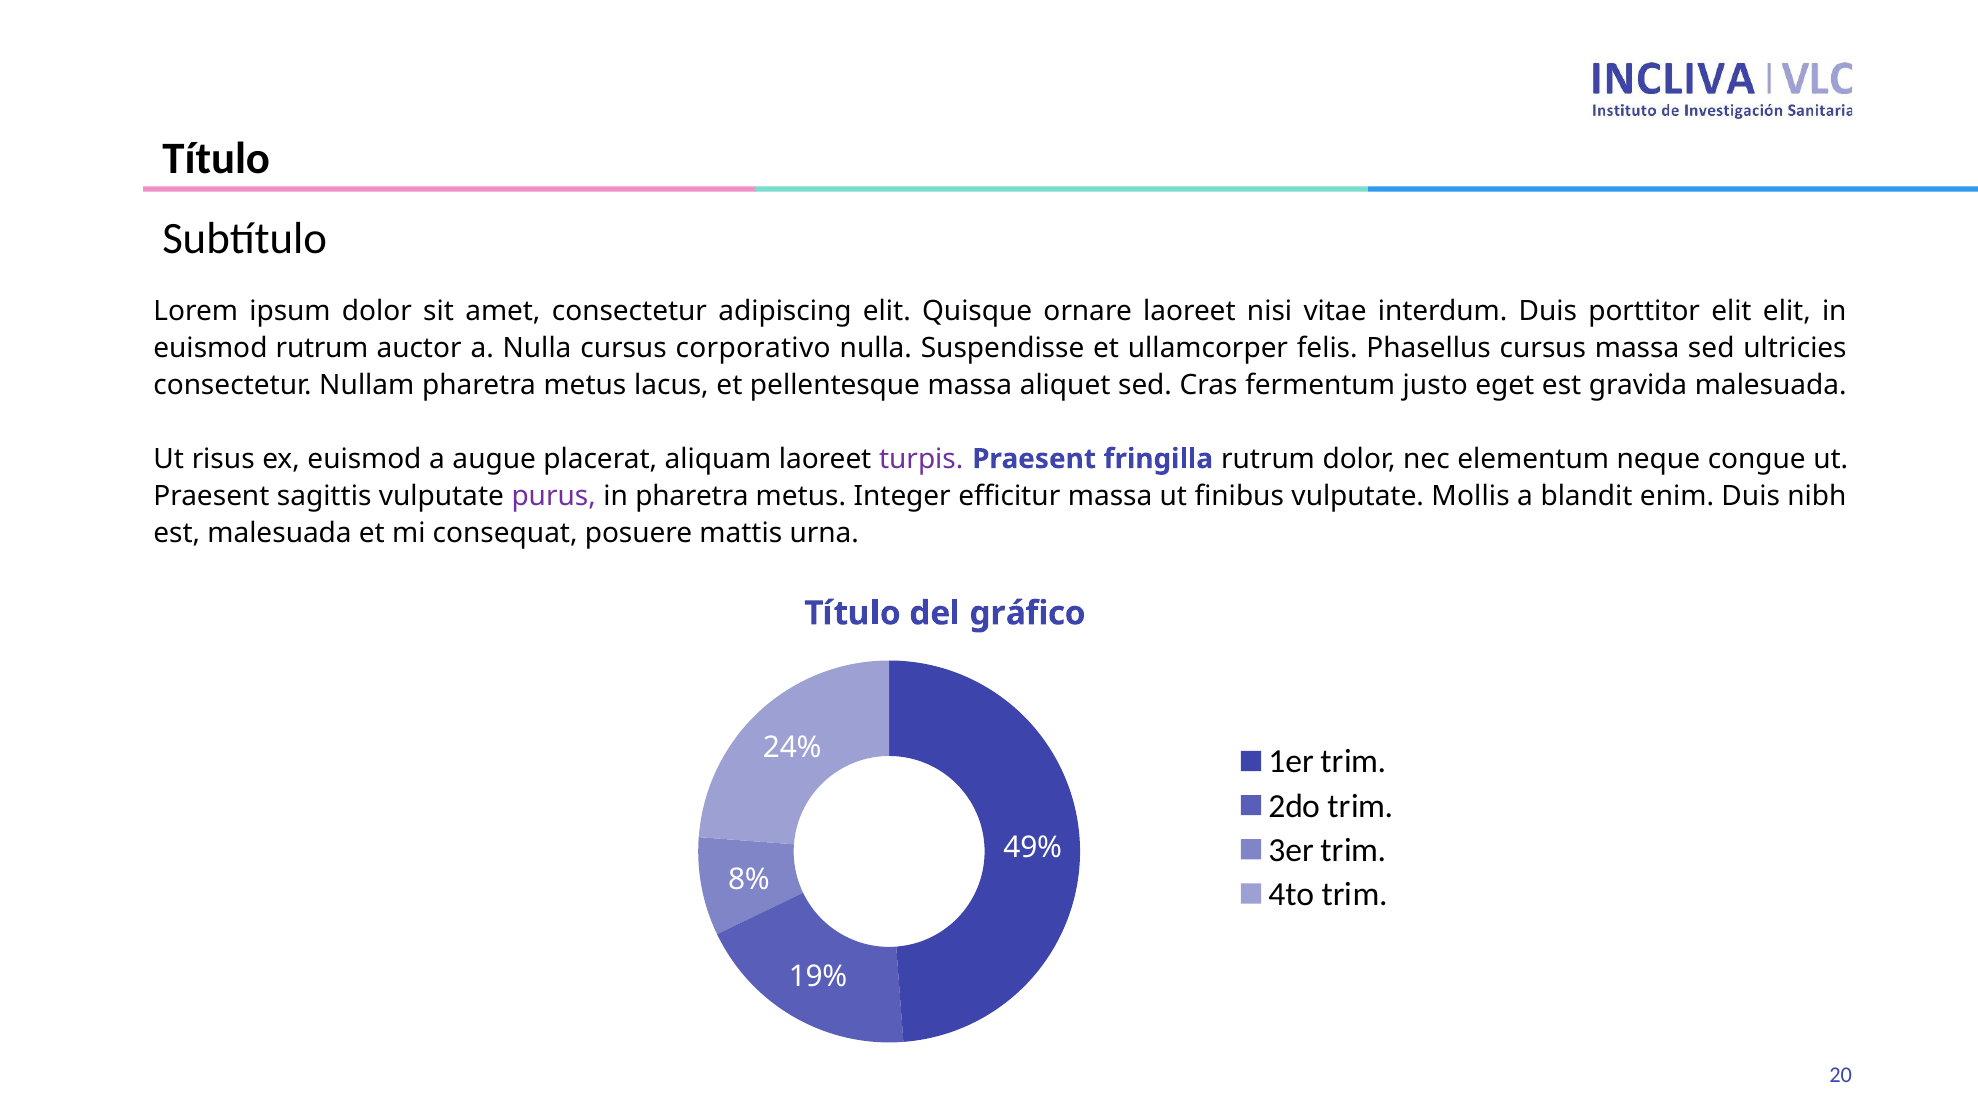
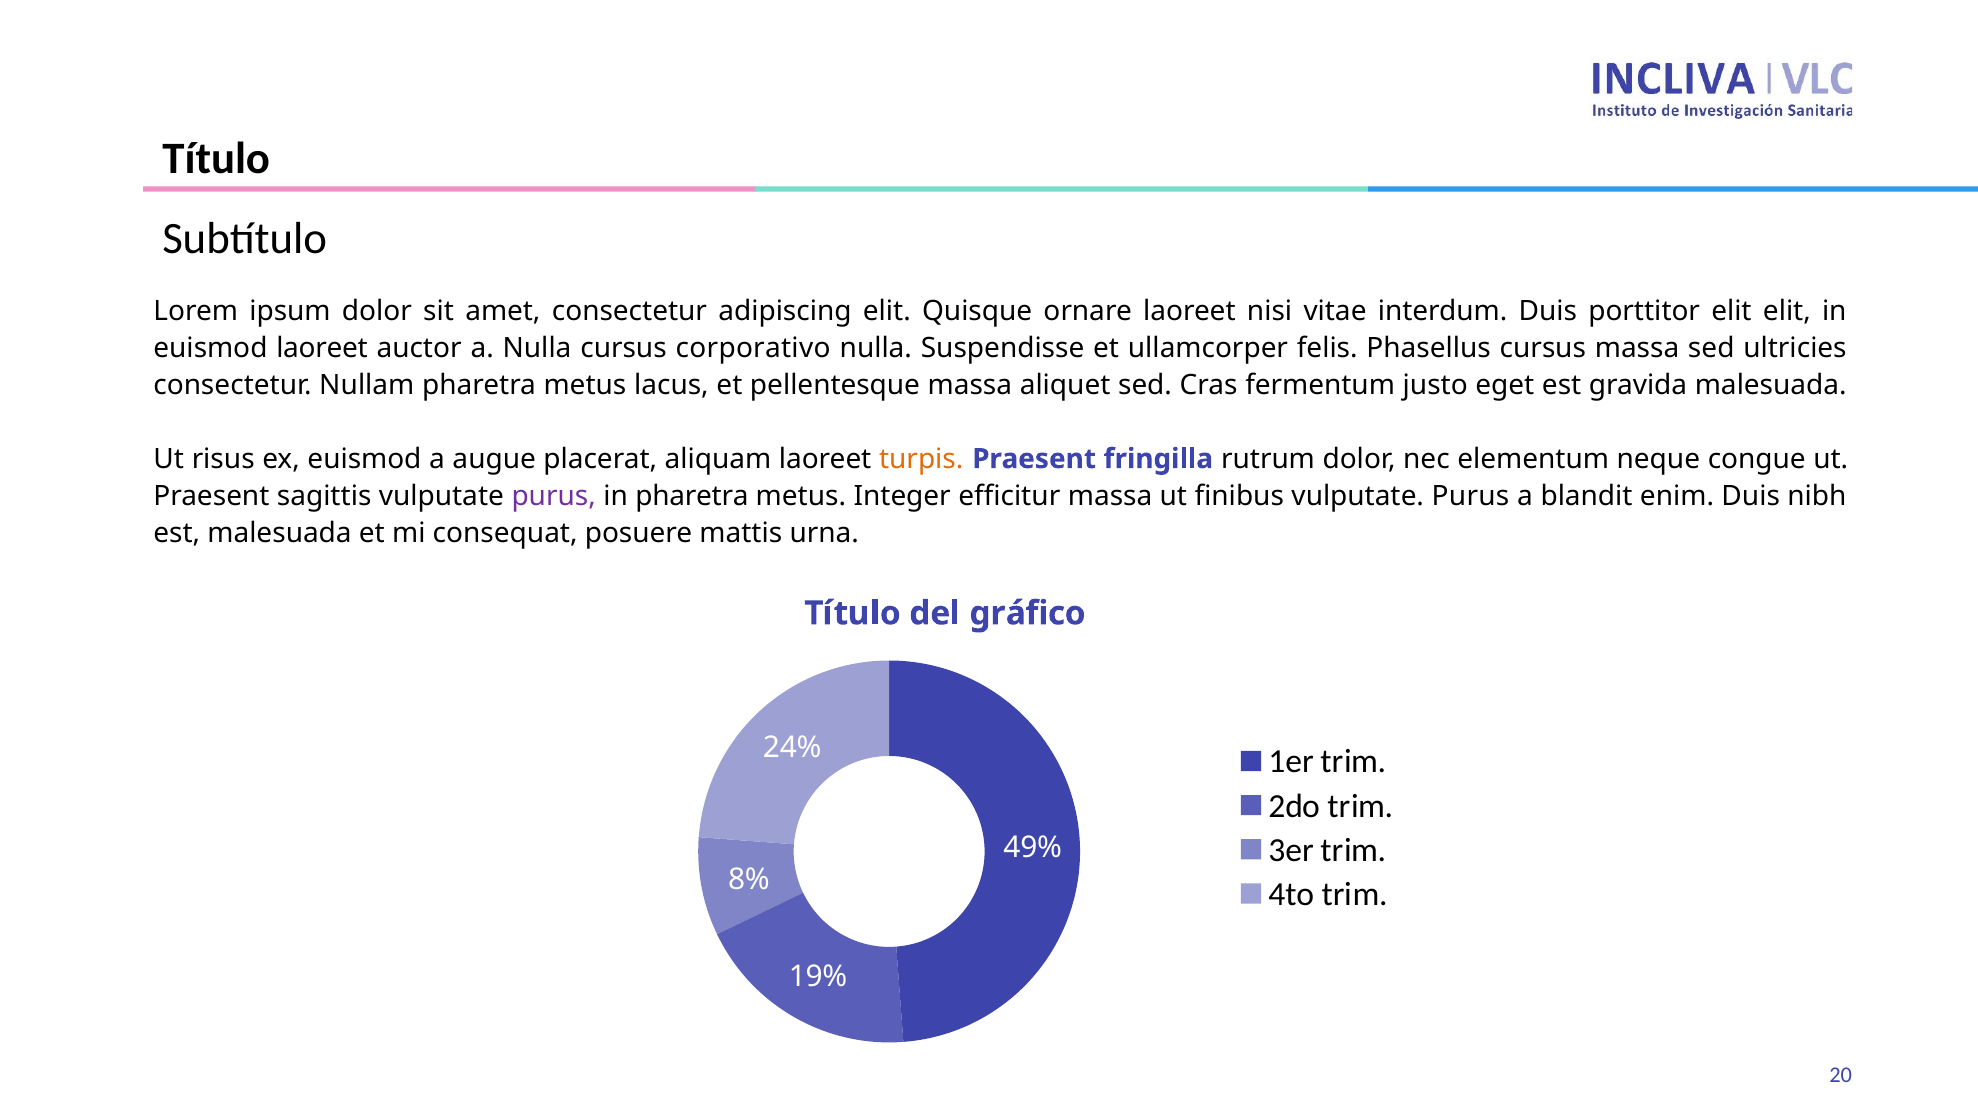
euismod rutrum: rutrum -> laoreet (322, 348)
turpis colour: purple -> orange (921, 459)
finibus vulputate Mollis: Mollis -> Purus (1471, 496)
